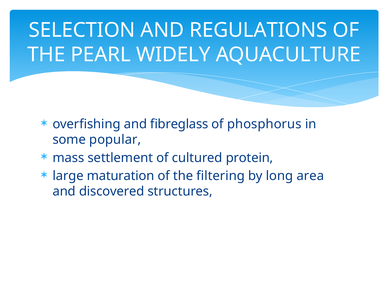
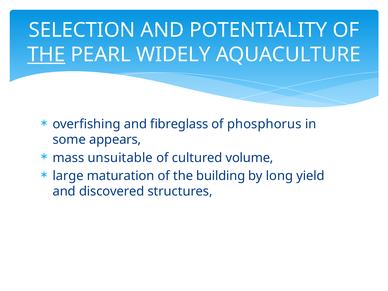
REGULATIONS: REGULATIONS -> POTENTIALITY (258, 30)
THE underline: none -> present (46, 55)
popular: popular -> appears (115, 140)
settlement: settlement -> unsuitable (120, 158)
protein: protein -> volume (249, 158)
filtering: filtering -> building (221, 176)
area: area -> yield (310, 176)
